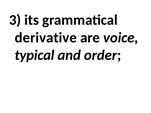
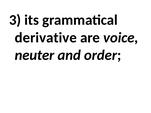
typical: typical -> neuter (35, 55)
